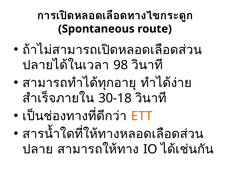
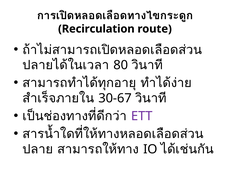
Spontaneous: Spontaneous -> Recirculation (96, 29)
98: 98 -> 80 (121, 65)
30-18: 30-18 -> 30-67 (115, 99)
ETT colour: orange -> purple (142, 116)
